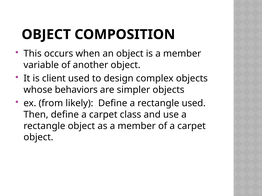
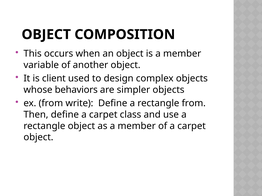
likely: likely -> write (79, 104)
rectangle used: used -> from (194, 104)
